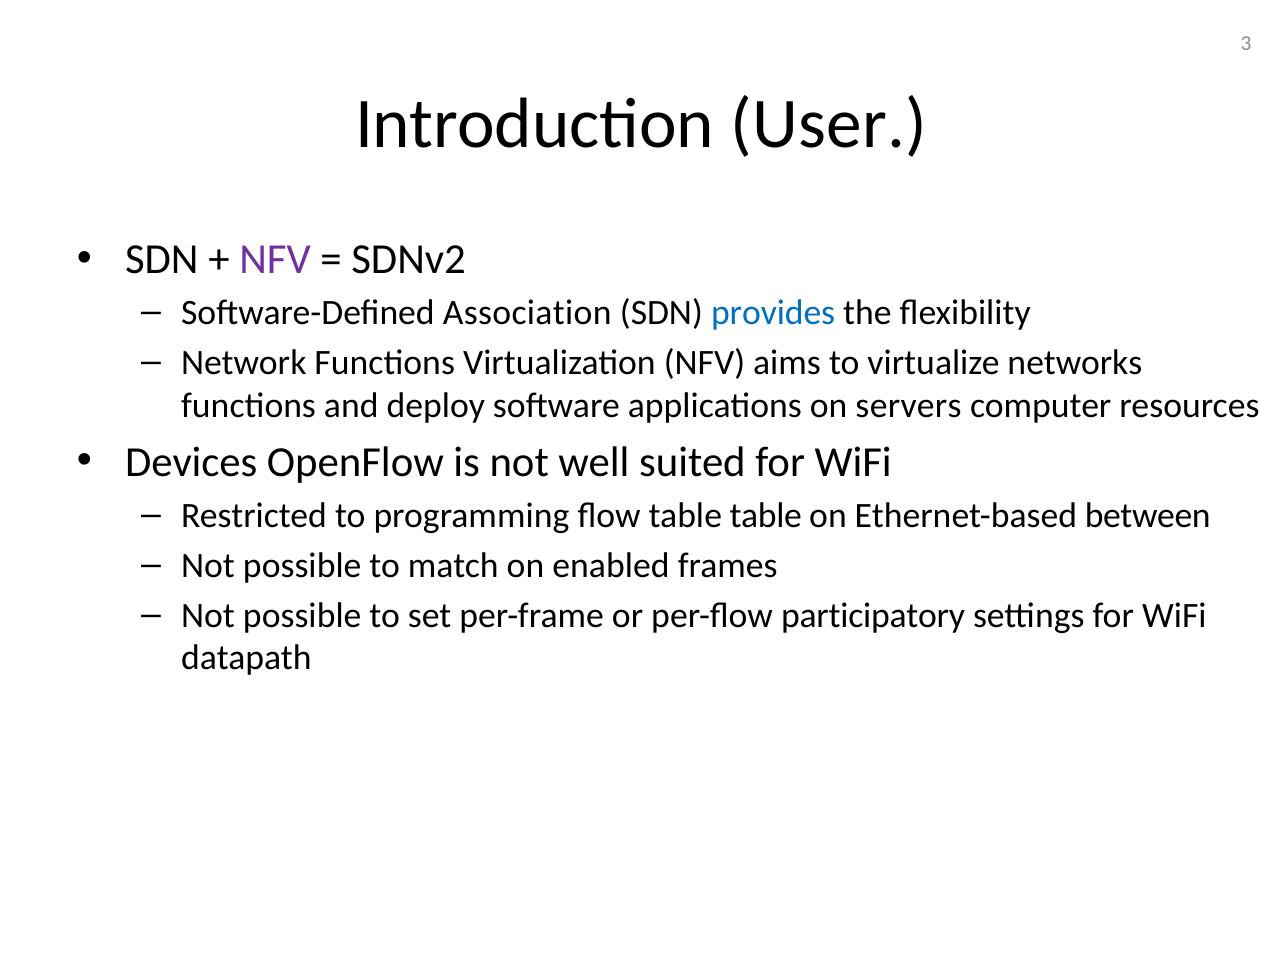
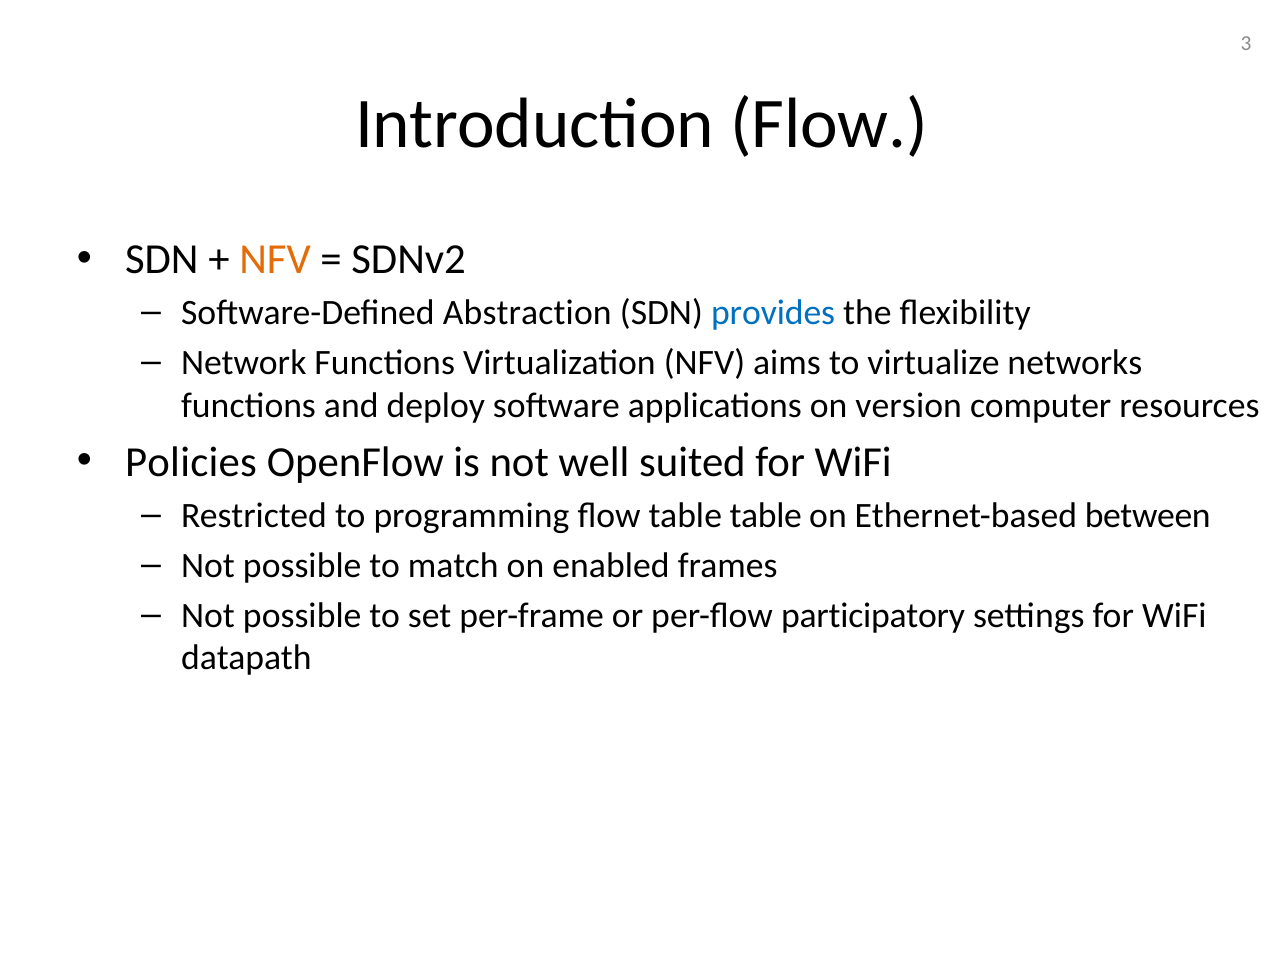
Introduction User: User -> Flow (829, 124)
NFV colour: purple -> orange (275, 260)
Association: Association -> Abstraction (527, 313)
servers: servers -> version (909, 406)
Devices: Devices -> Policies (191, 462)
